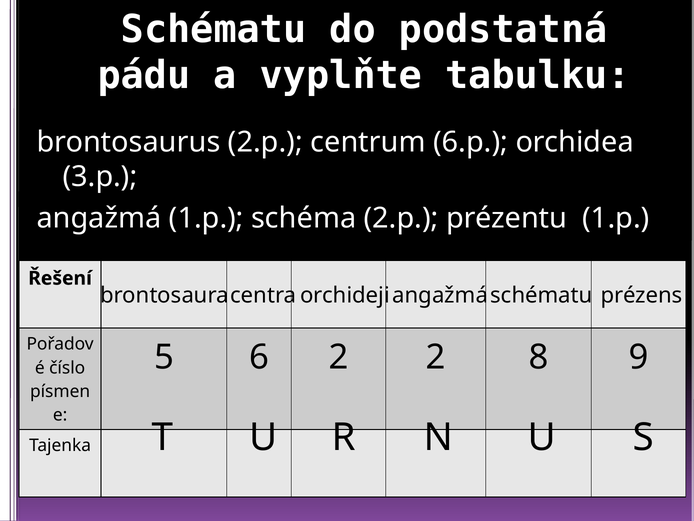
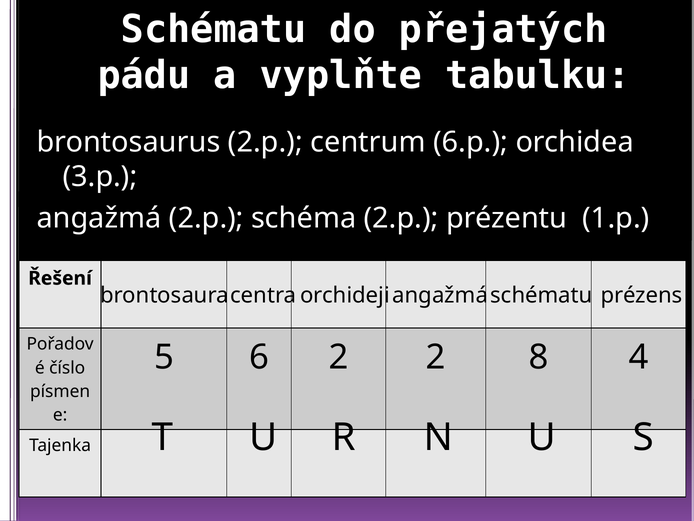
podstatná: podstatná -> přejatých (503, 29)
angažmá 1.p: 1.p -> 2.p (206, 218)
9: 9 -> 4 (639, 357)
